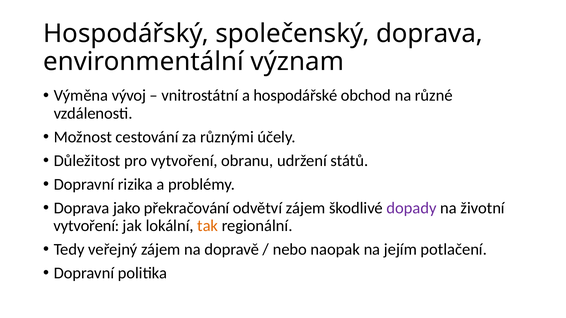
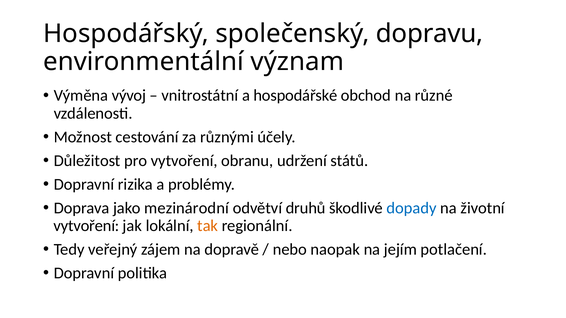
společenský doprava: doprava -> dopravu (429, 34)
překračování: překračování -> mezinárodní (187, 208)
odvětví zájem: zájem -> druhů (306, 208)
dopady colour: purple -> blue (412, 208)
